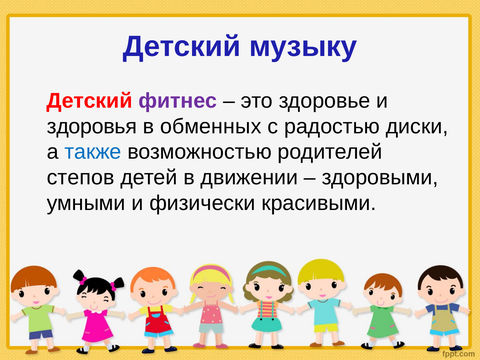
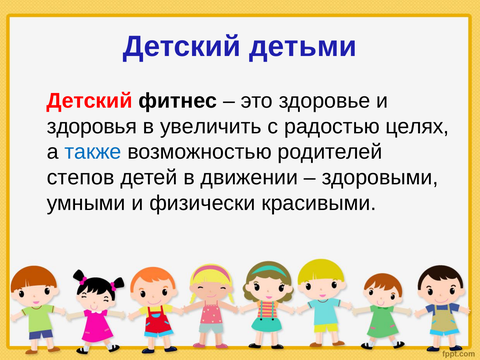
музыку: музыку -> детьми (303, 46)
фитнес colour: purple -> black (178, 101)
обменных: обменных -> увеличить (211, 126)
диски: диски -> целях (417, 126)
